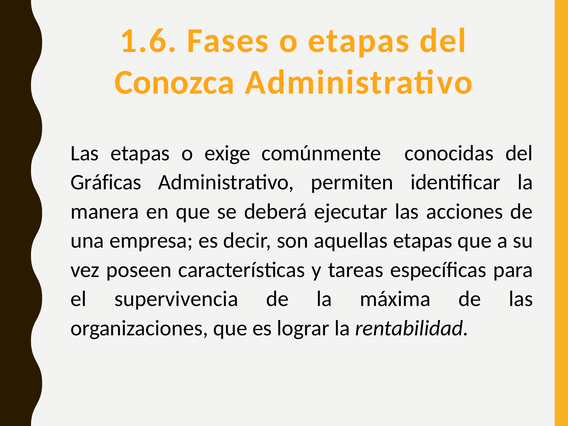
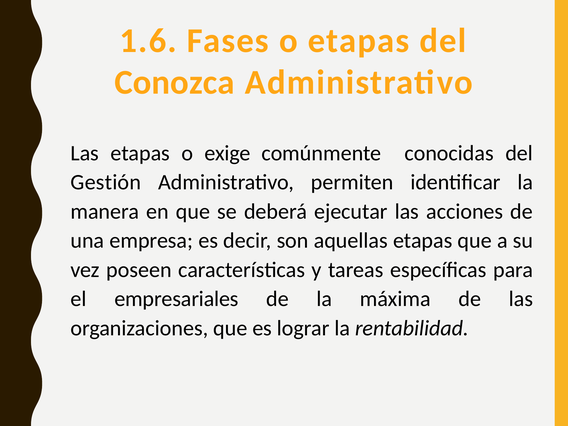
Gráficas: Gráficas -> Gestión (106, 182)
supervivencia: supervivencia -> empresariales (176, 299)
